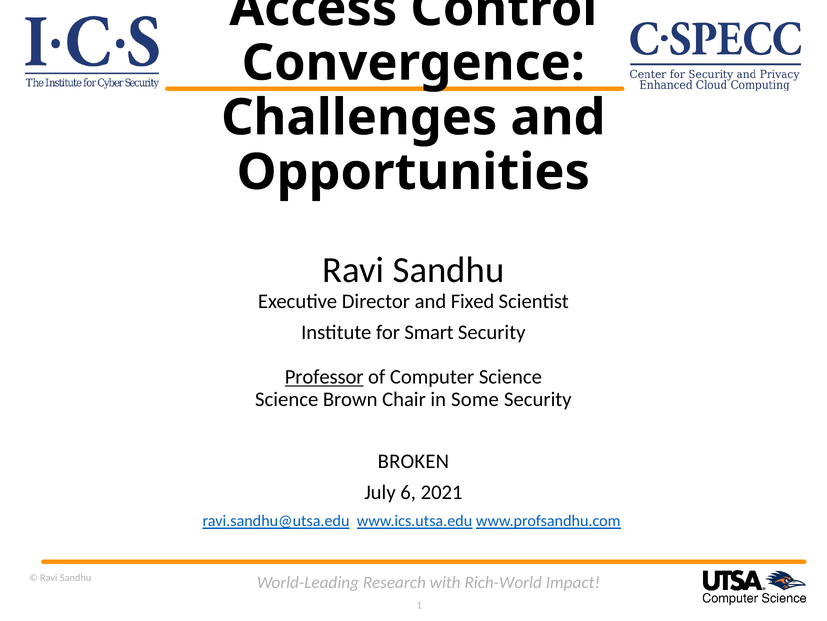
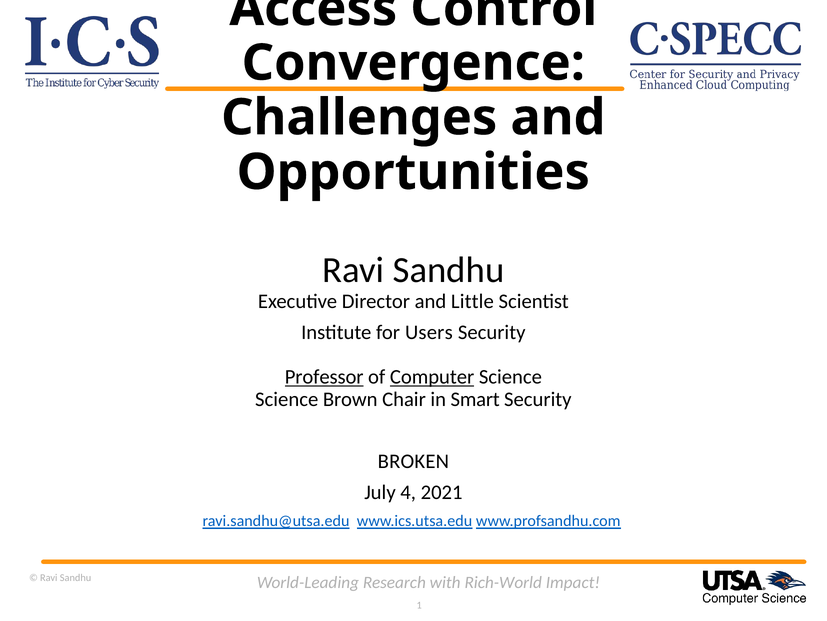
Fixed: Fixed -> Little (472, 301)
Smart: Smart -> Users (429, 332)
Computer underline: none -> present (432, 377)
Some: Some -> Smart (475, 399)
6: 6 -> 4 (408, 492)
